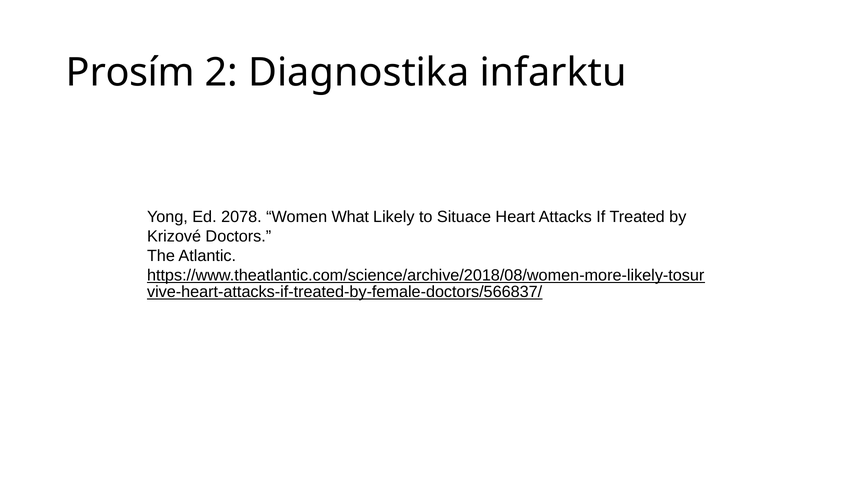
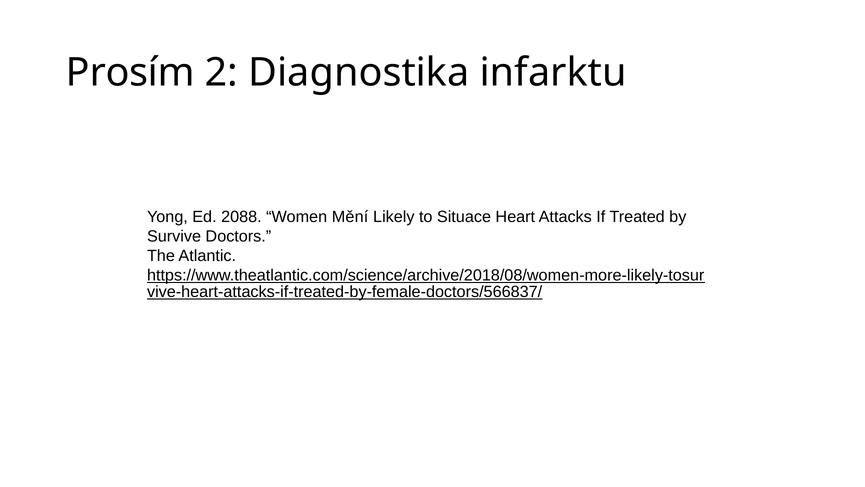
2078: 2078 -> 2088 (241, 217)
What: What -> Mění (350, 217)
Krizové: Krizové -> Survive (174, 236)
